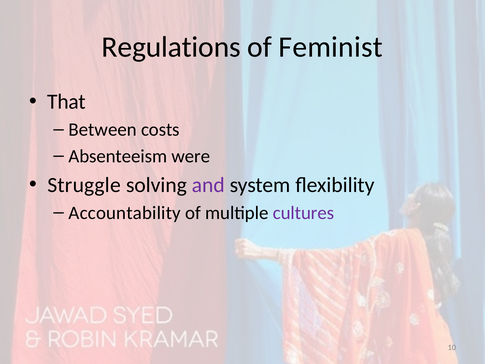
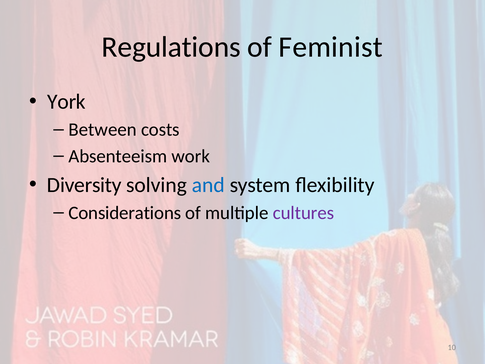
That: That -> York (67, 102)
were: were -> work (191, 156)
Struggle: Struggle -> Diversity (84, 185)
and colour: purple -> blue (208, 185)
Accountability: Accountability -> Considerations (125, 213)
